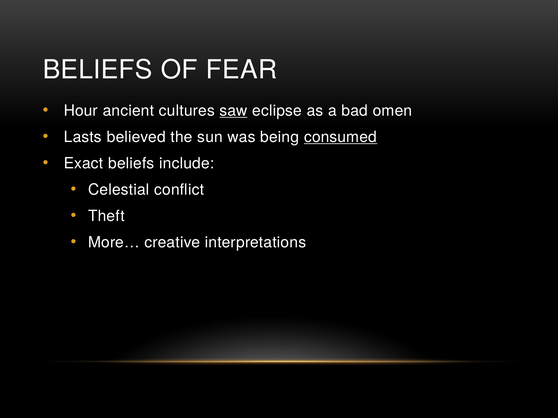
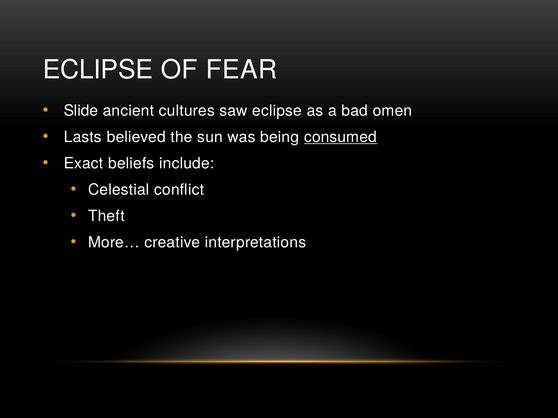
BELIEFS: BELIEFS -> ECLIPSE (98, 70)
Hour: Hour -> Slide (81, 111)
saw underline: present -> none (233, 111)
